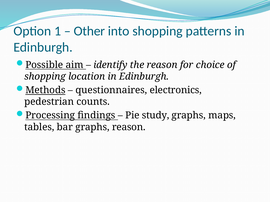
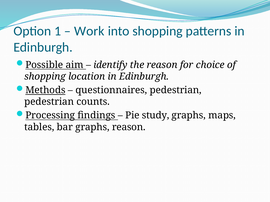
Other: Other -> Work (89, 31)
questionnaires electronics: electronics -> pedestrian (176, 90)
